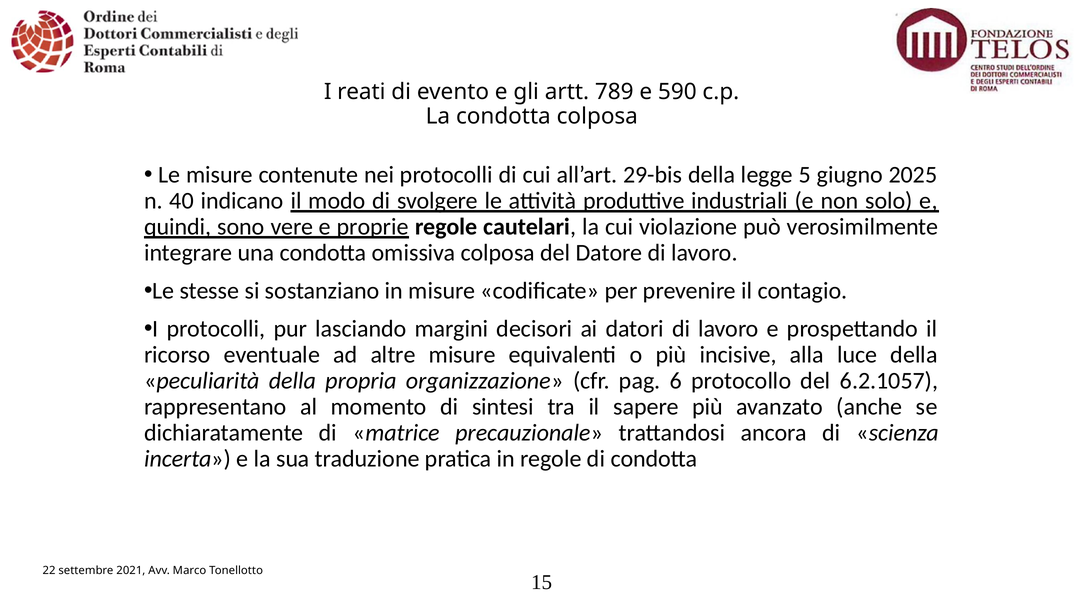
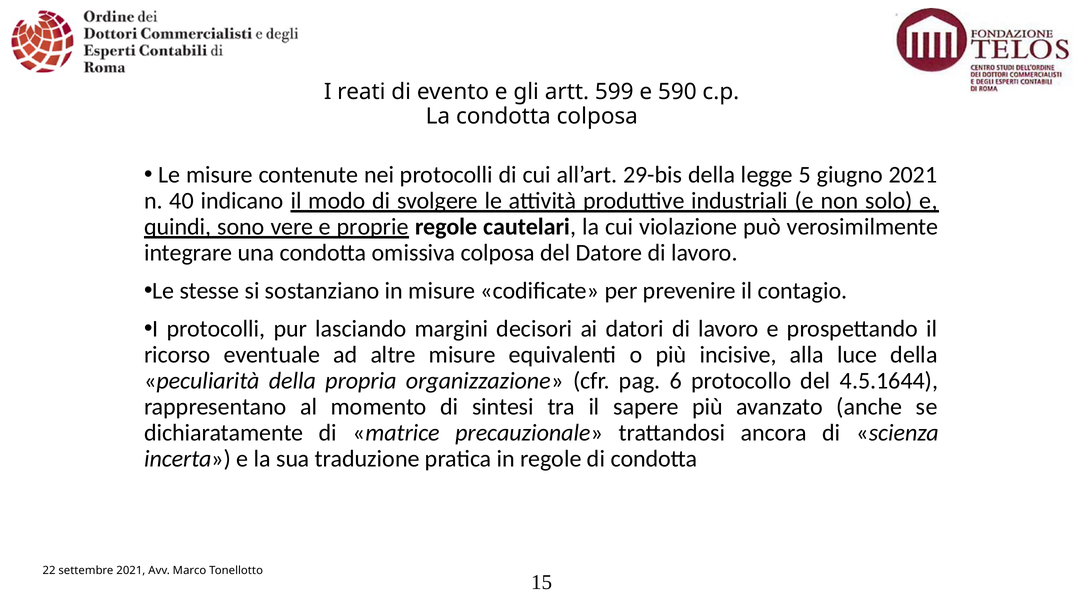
789: 789 -> 599 (614, 92)
giugno 2025: 2025 -> 2021 (913, 175)
6.2.1057: 6.2.1057 -> 4.5.1644 (889, 381)
